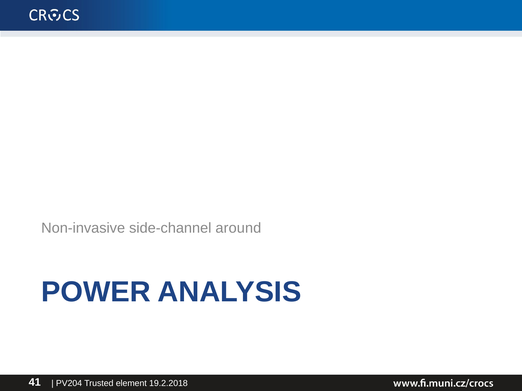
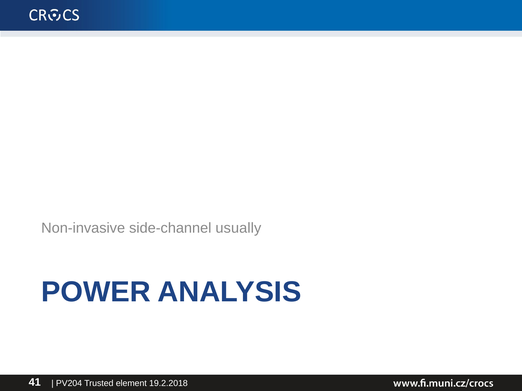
around: around -> usually (238, 228)
